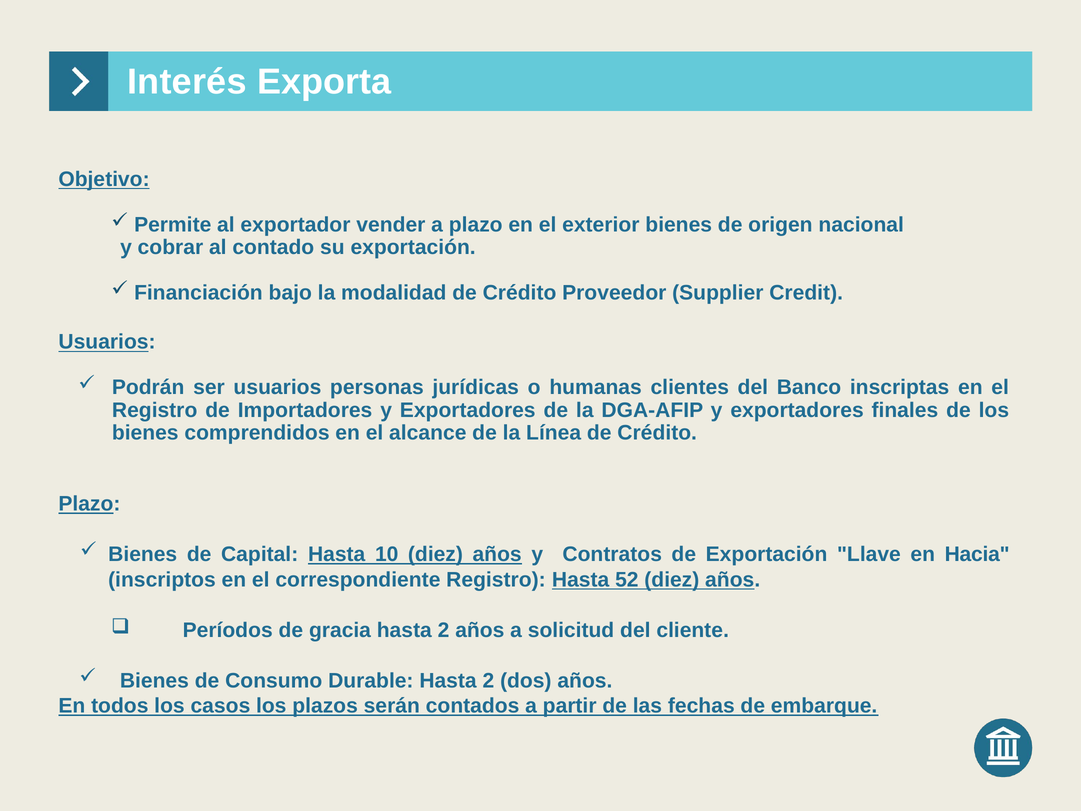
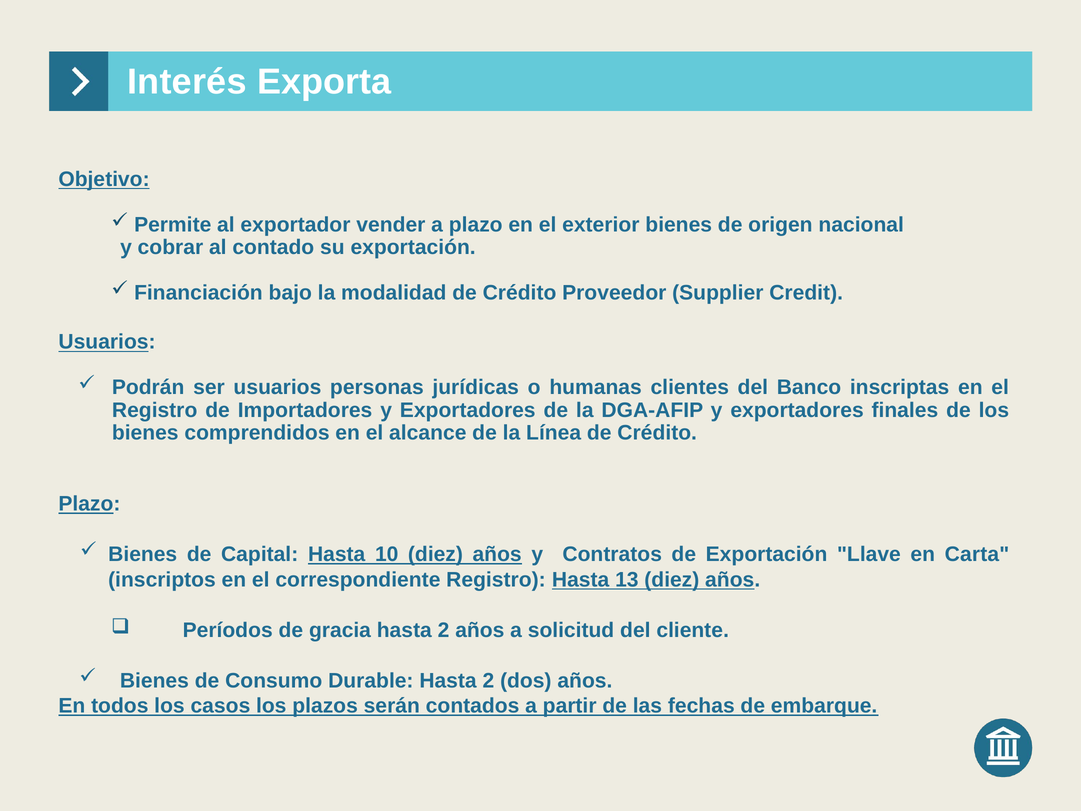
Hacia: Hacia -> Carta (977, 554)
52: 52 -> 13 (627, 579)
